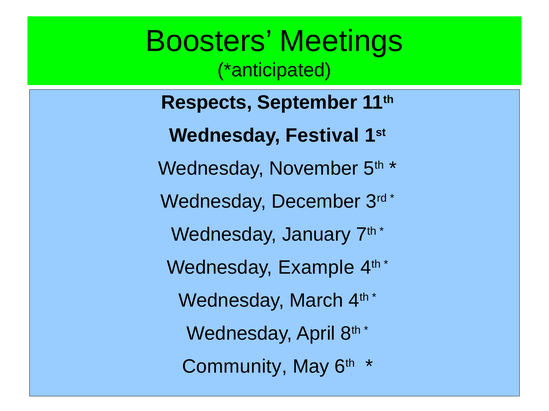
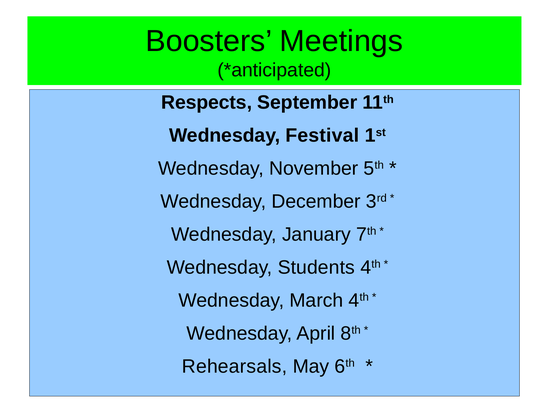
Example: Example -> Students (316, 268)
Community: Community -> Rehearsals (235, 367)
